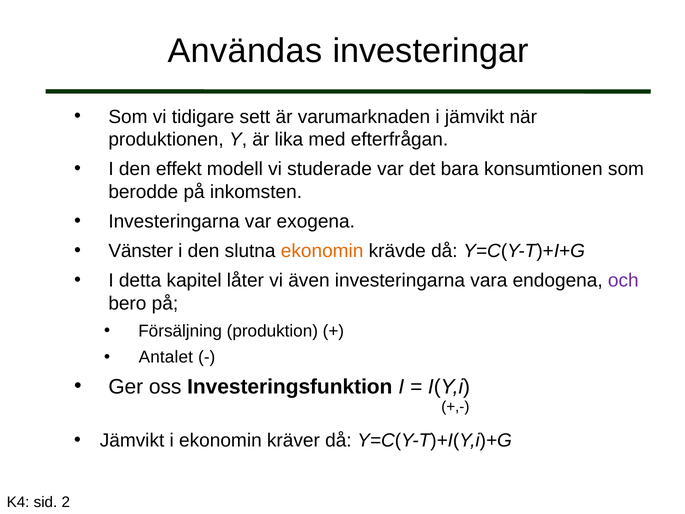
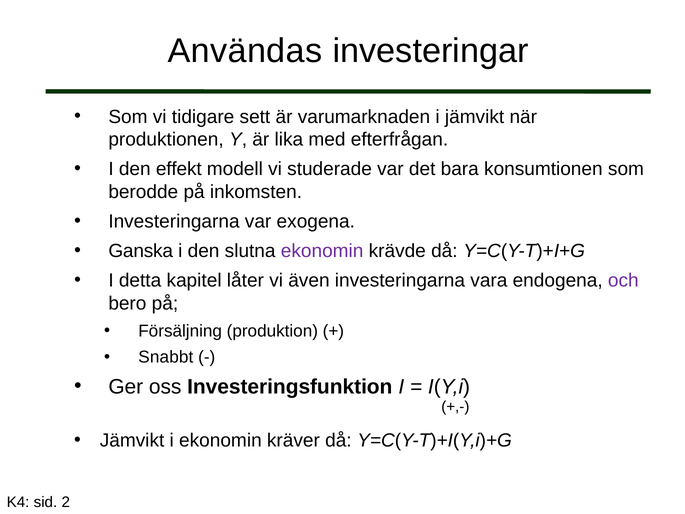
Vänster: Vänster -> Ganska (141, 251)
ekonomin colour: orange -> purple (322, 251)
Antalet: Antalet -> Snabbt (166, 357)
